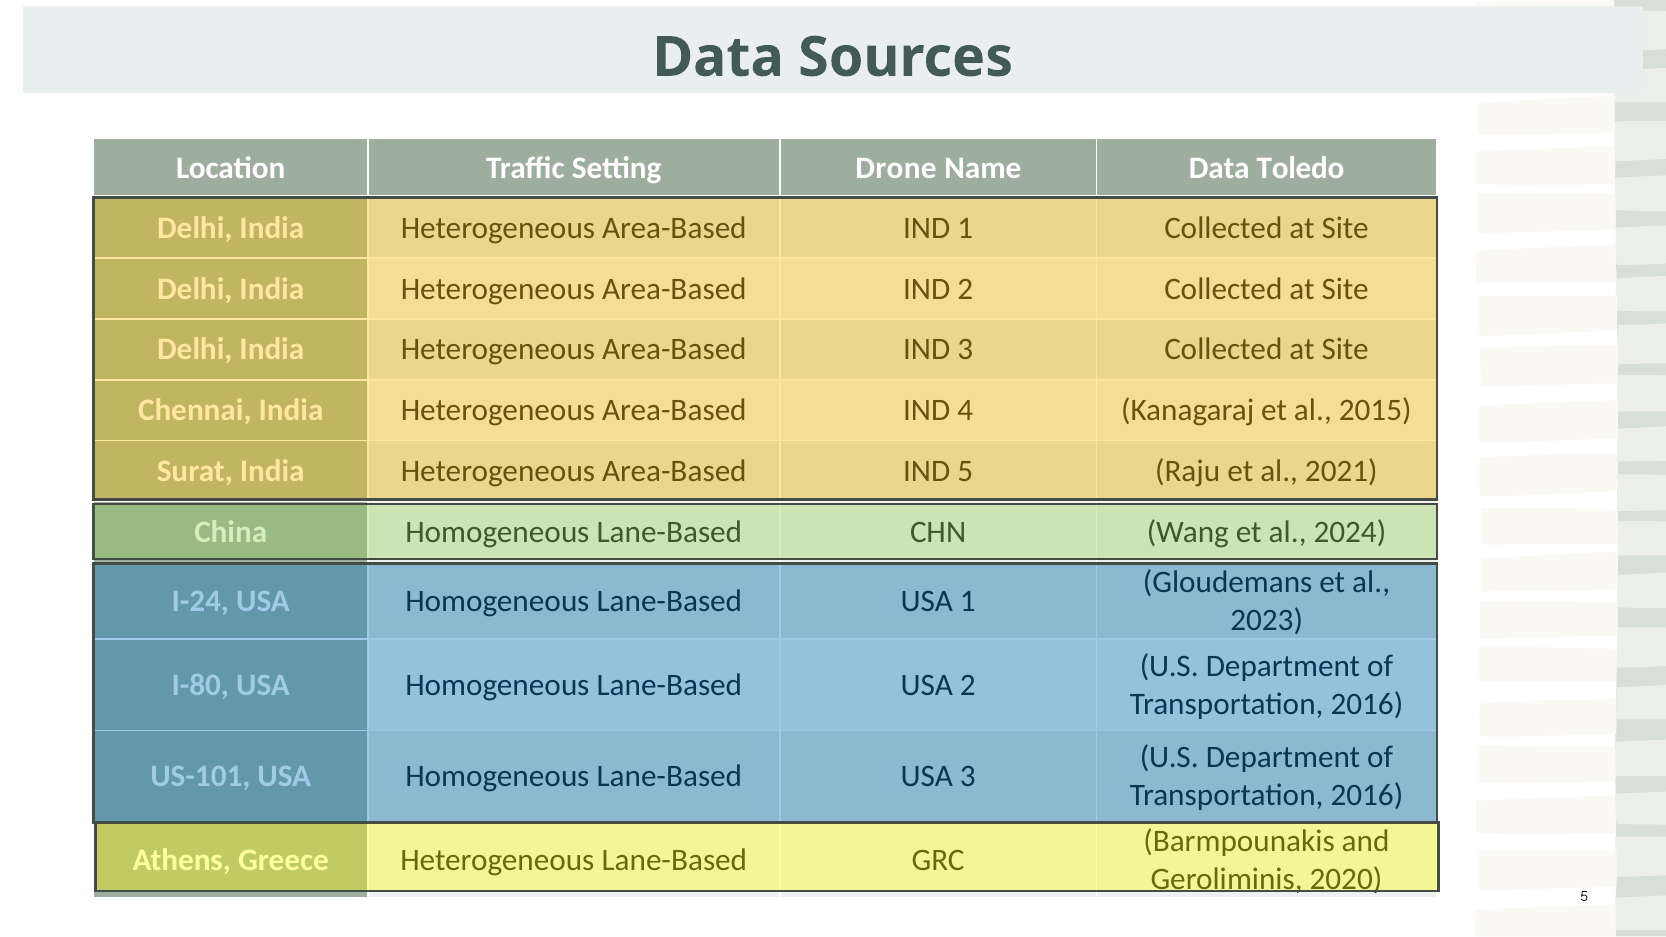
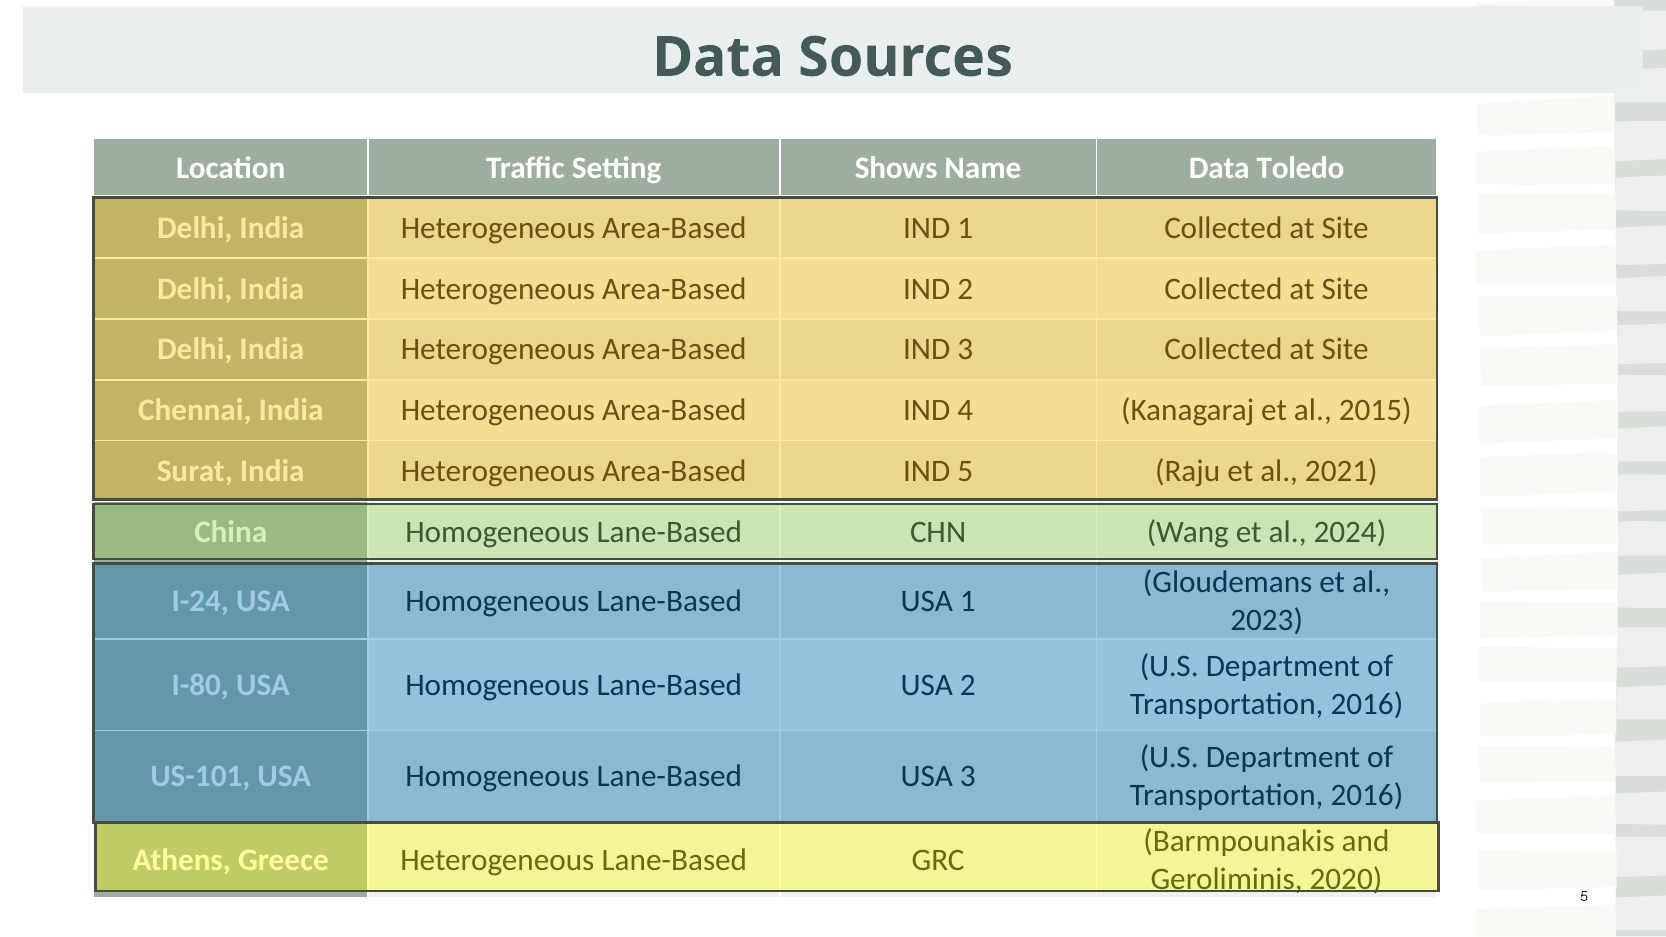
Drone: Drone -> Shows (896, 168)
